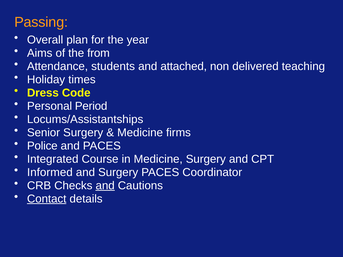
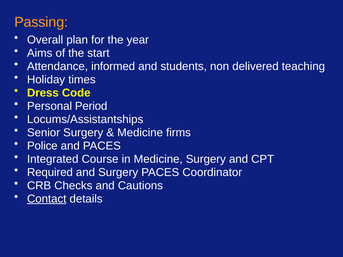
from: from -> start (98, 53)
students: students -> informed (113, 66)
attached: attached -> students (184, 66)
Informed: Informed -> Required (50, 172)
and underline: present -> none (105, 186)
